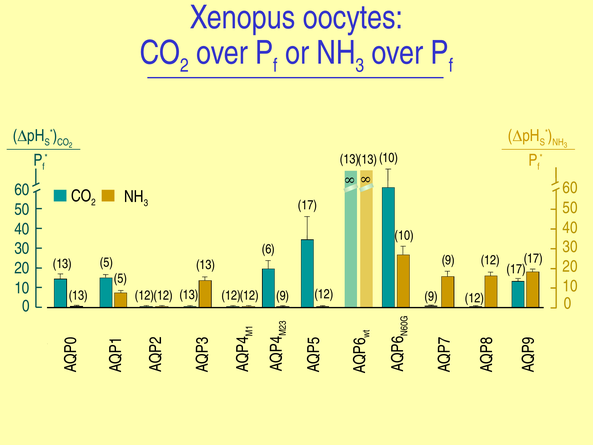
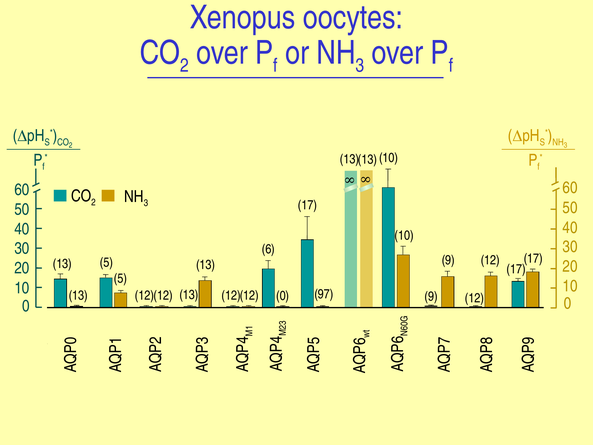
13 9: 9 -> 0 (283, 296)
12: 12 -> 97 (324, 294)
